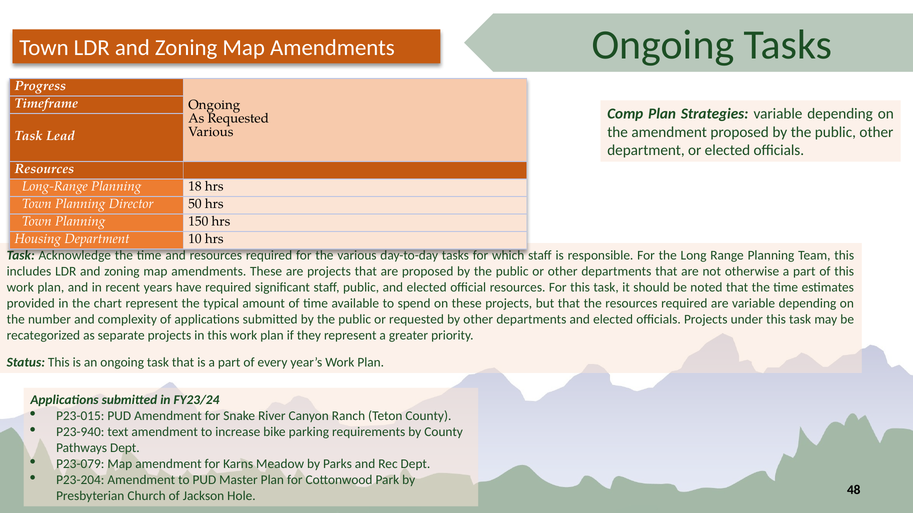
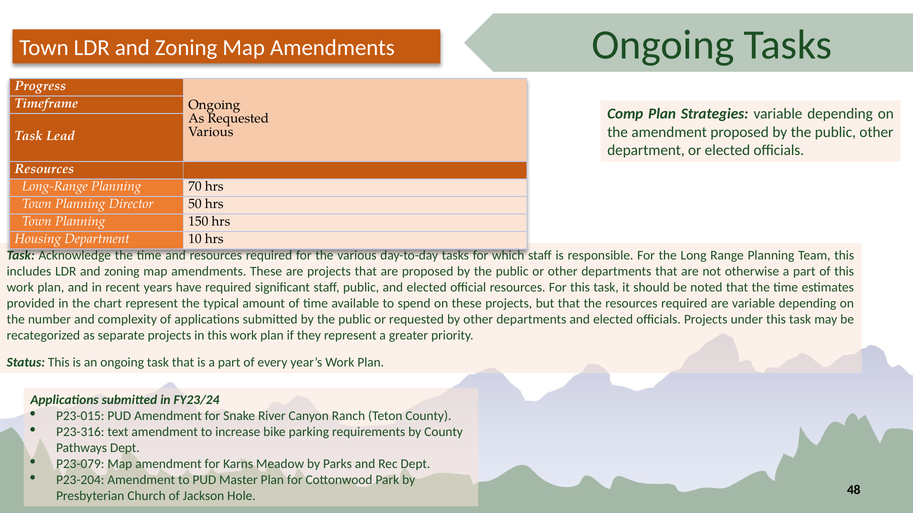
18: 18 -> 70 (195, 186)
P23-940: P23-940 -> P23-316 (80, 432)
